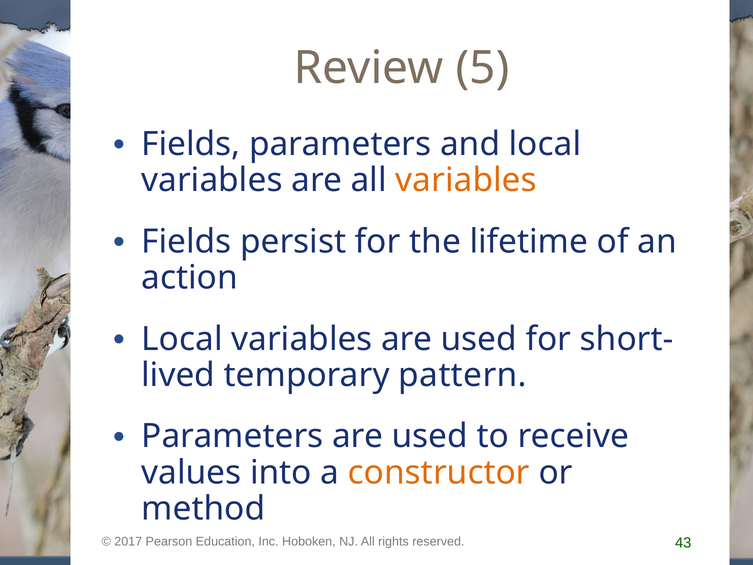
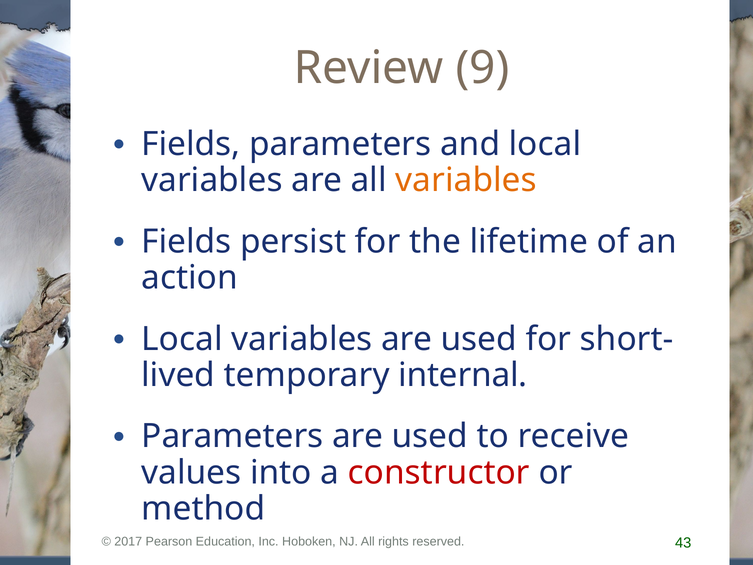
5: 5 -> 9 (483, 68)
pattern: pattern -> internal (463, 375)
constructor colour: orange -> red (439, 472)
